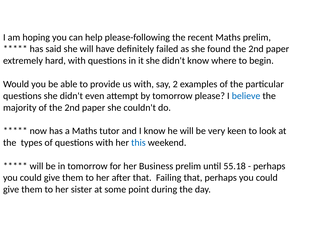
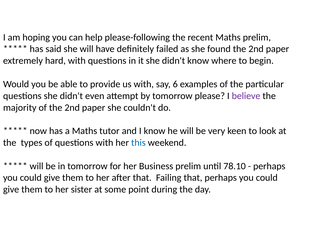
2: 2 -> 6 (175, 84)
believe colour: blue -> purple (246, 96)
55.18: 55.18 -> 78.10 (235, 167)
